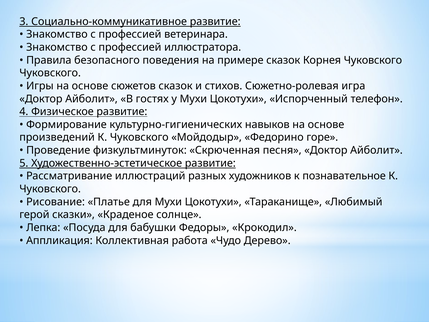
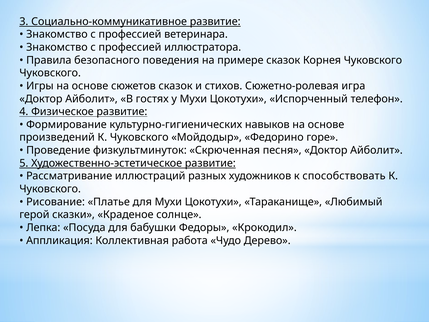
познавательное: познавательное -> способствовать (344, 176)
